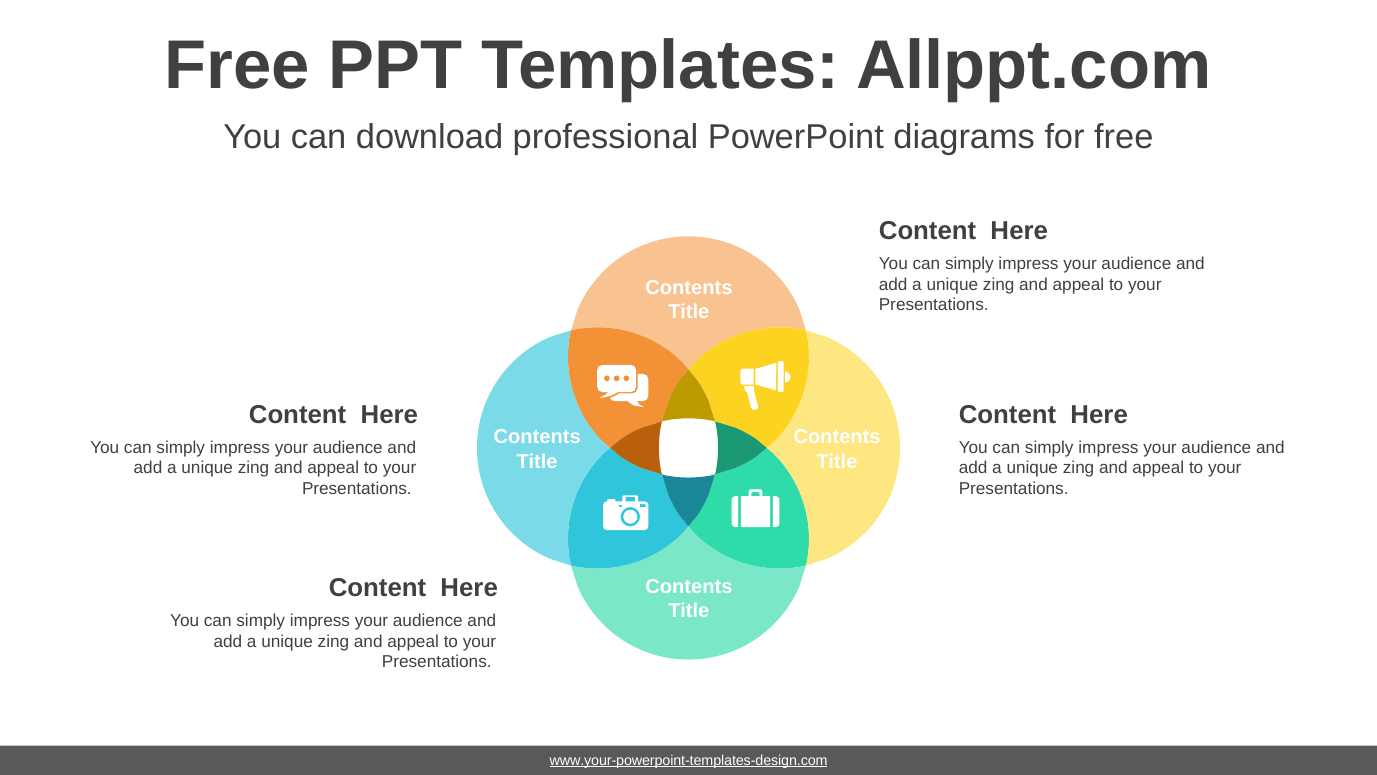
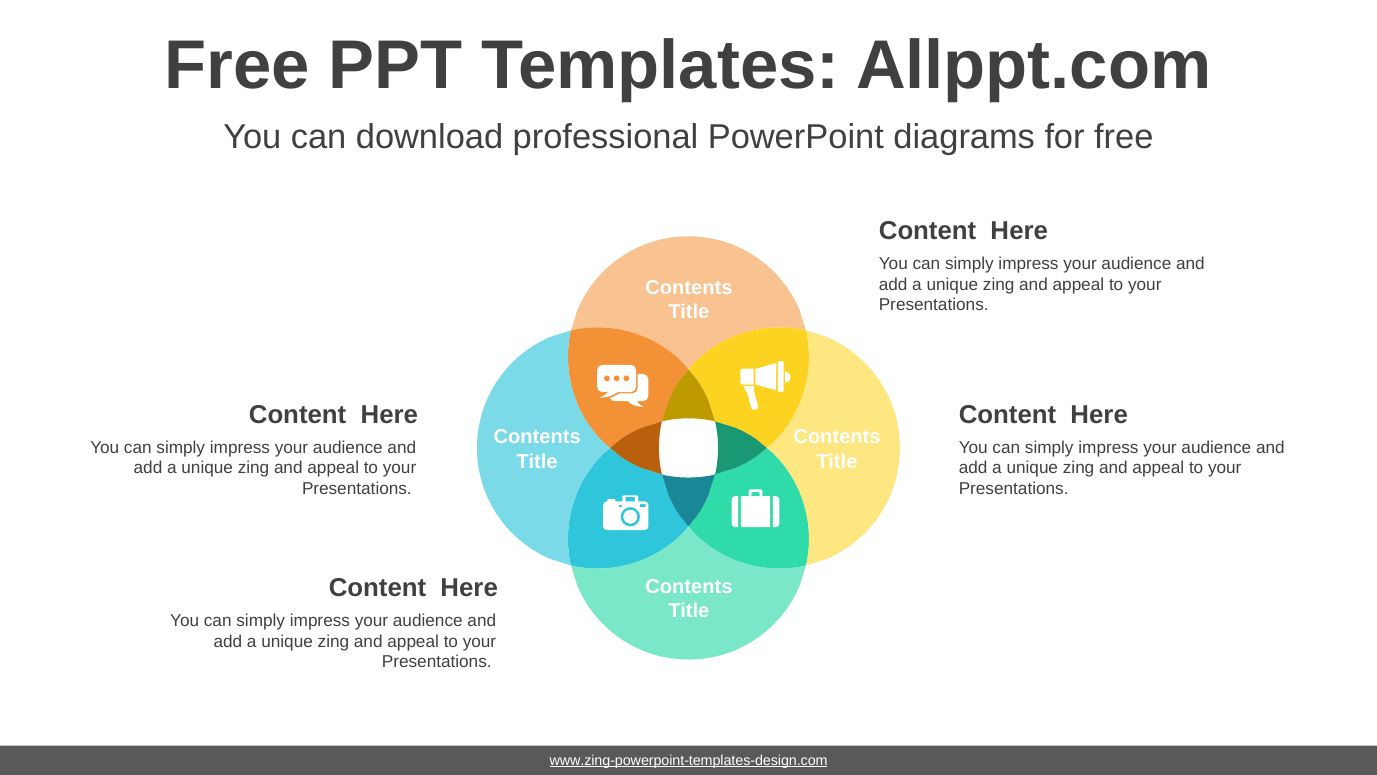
www.your-powerpoint-templates-design.com: www.your-powerpoint-templates-design.com -> www.zing-powerpoint-templates-design.com (689, 760)
